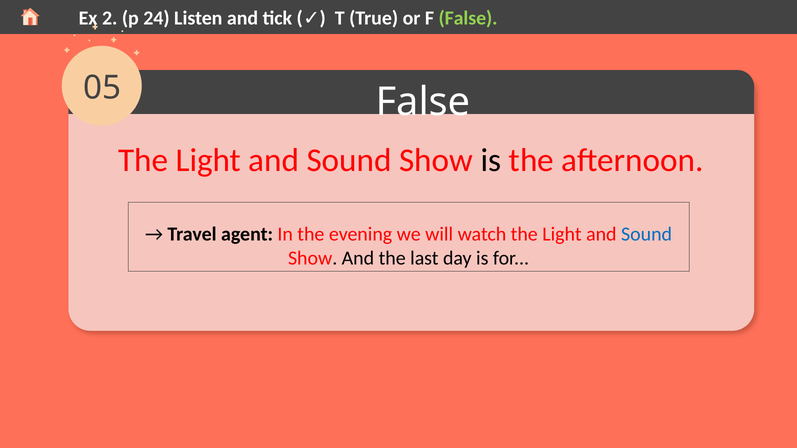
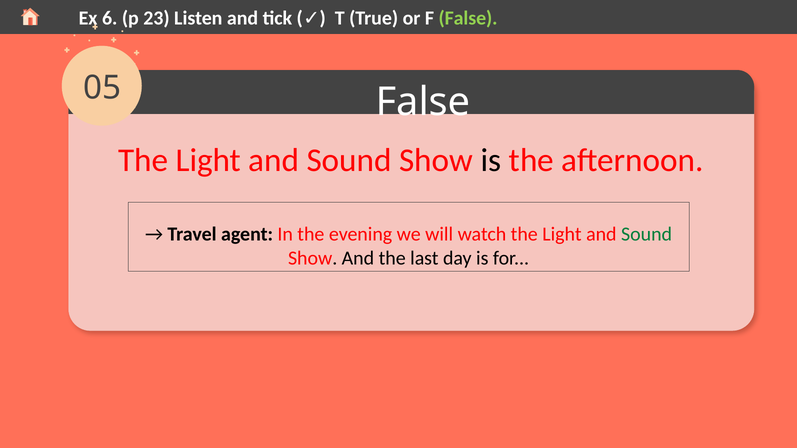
2: 2 -> 6 (110, 18)
24: 24 -> 23 (156, 18)
Sound colour: blue -> green (647, 234)
